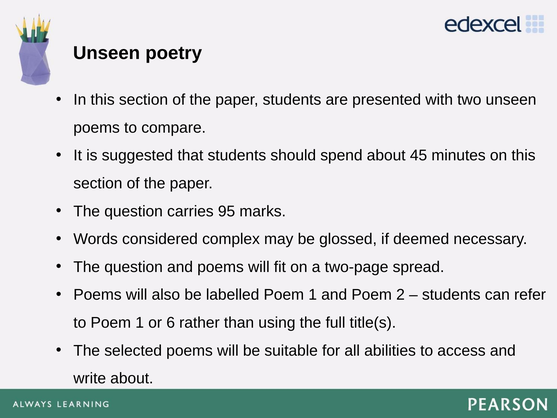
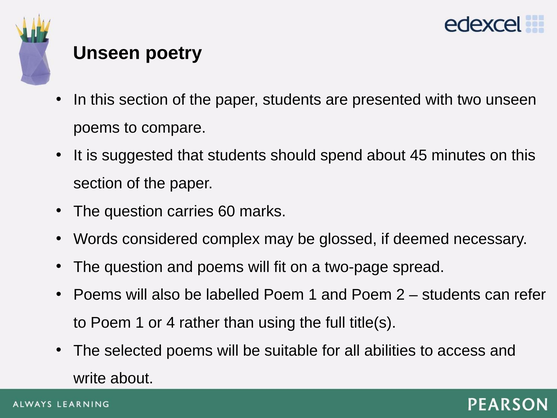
95: 95 -> 60 (227, 211)
6: 6 -> 4 (171, 323)
